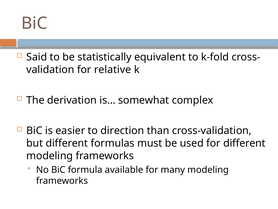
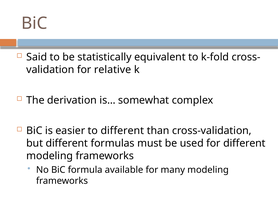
to direction: direction -> different (122, 130)
